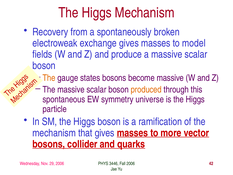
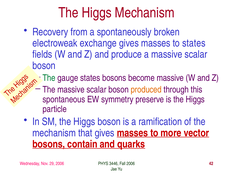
to model: model -> states (194, 43)
The colour: orange -> green (49, 78)
universe: universe -> preserve (150, 99)
collider: collider -> contain (82, 144)
